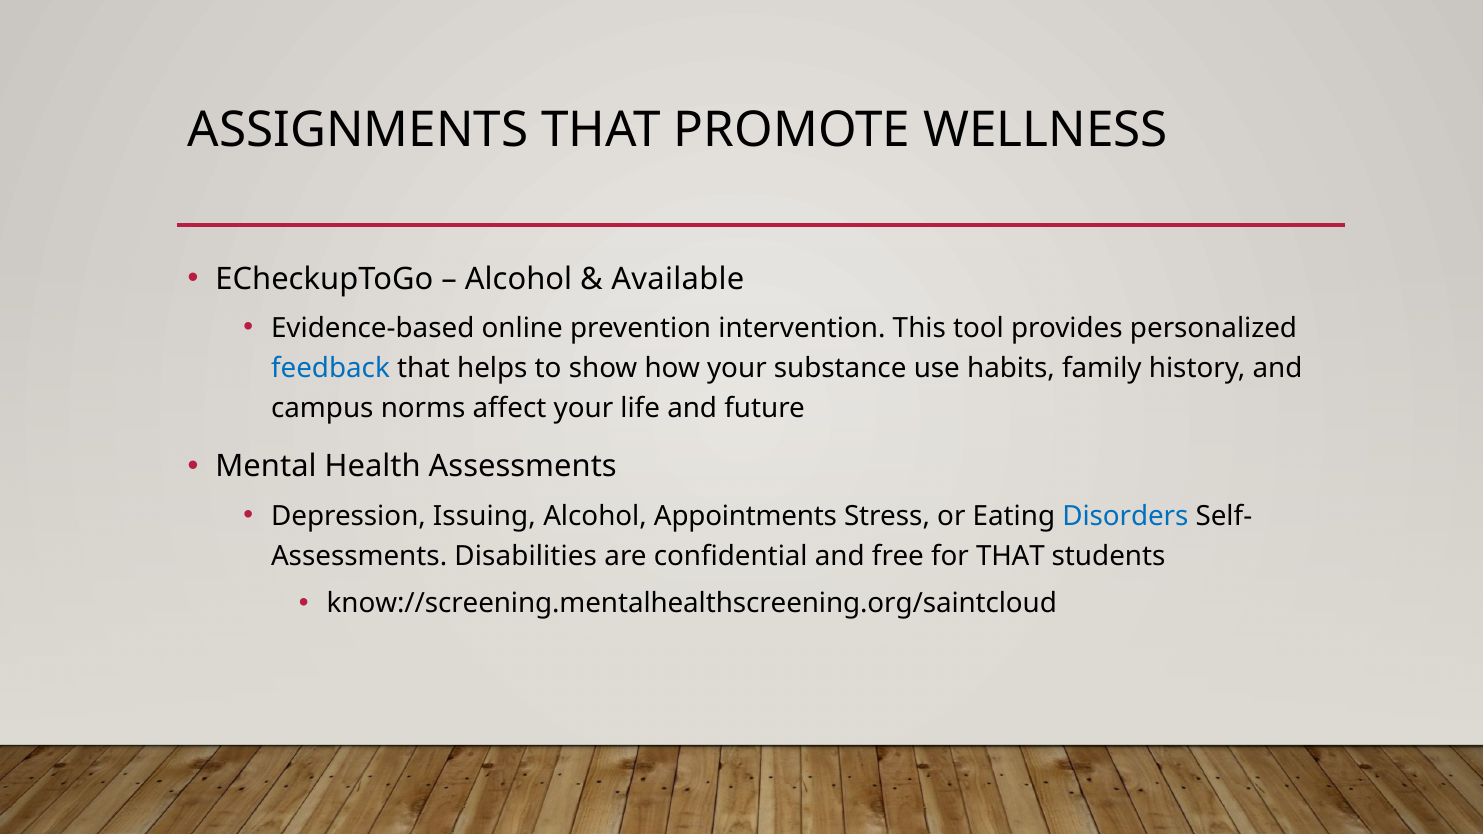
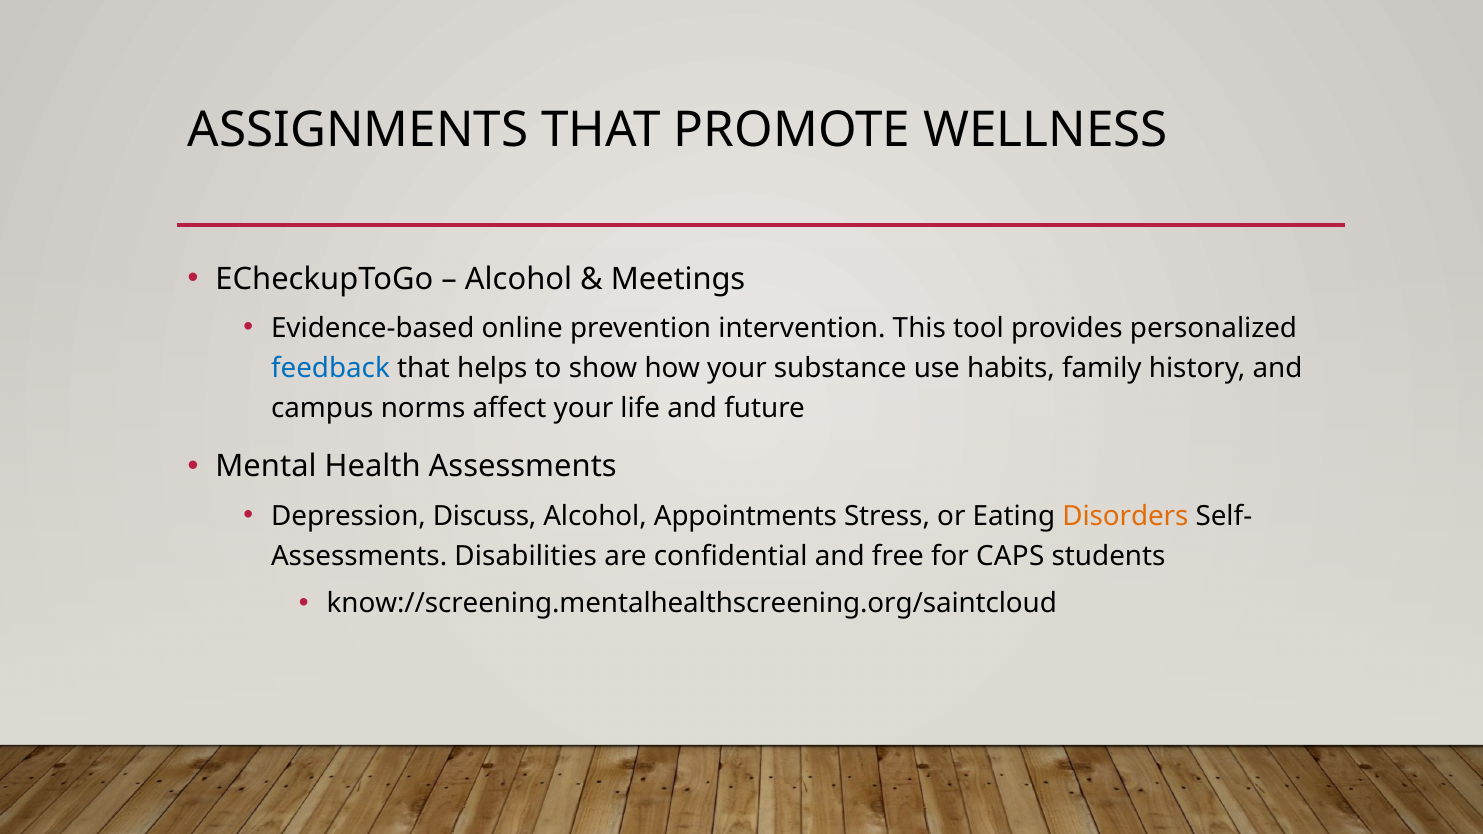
Available: Available -> Meetings (678, 279)
Issuing: Issuing -> Discuss (485, 516)
Disorders colour: blue -> orange (1125, 516)
for THAT: THAT -> CAPS (1010, 556)
